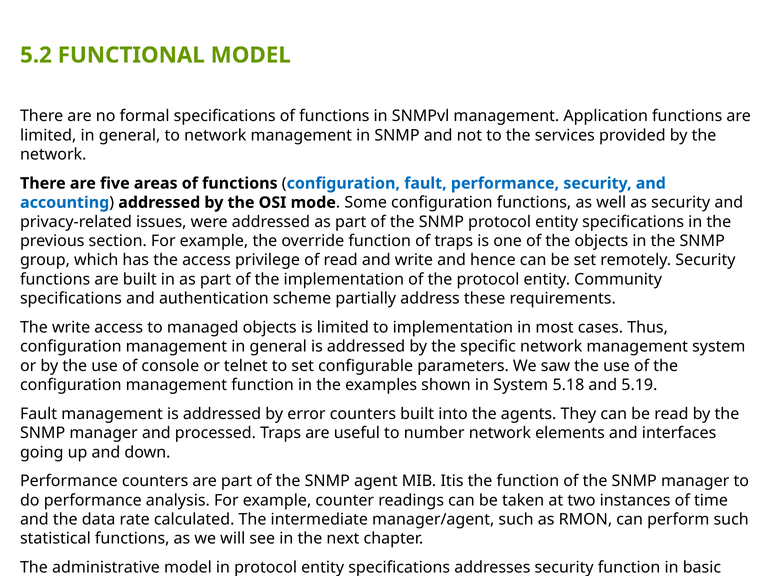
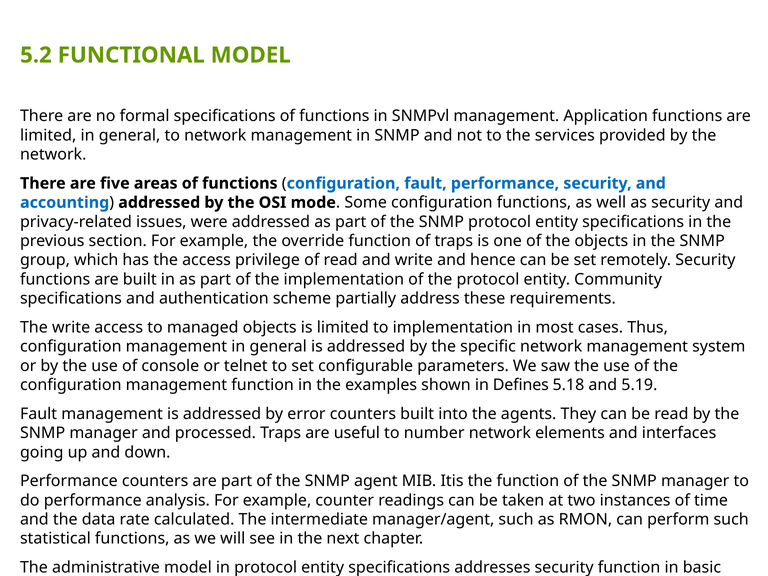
in System: System -> Defines (521, 385)
